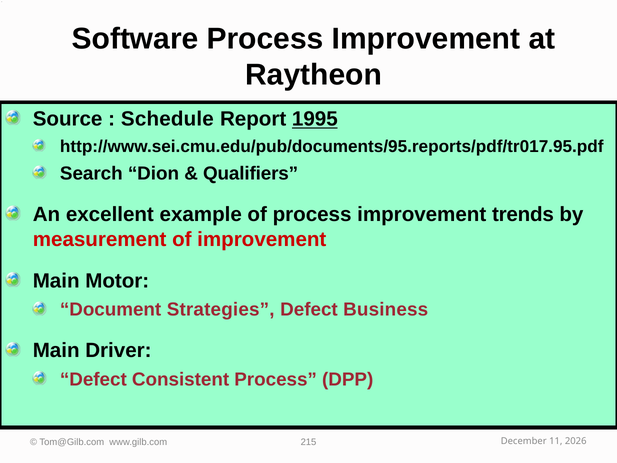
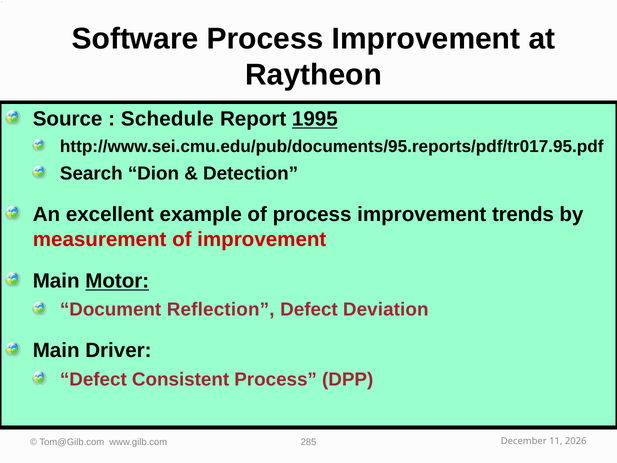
Qualifiers: Qualifiers -> Detection (251, 173)
Motor underline: none -> present (117, 281)
Strategies: Strategies -> Reflection (221, 310)
Business: Business -> Deviation (386, 310)
215: 215 -> 285 (308, 442)
